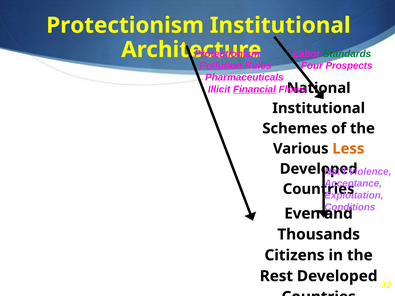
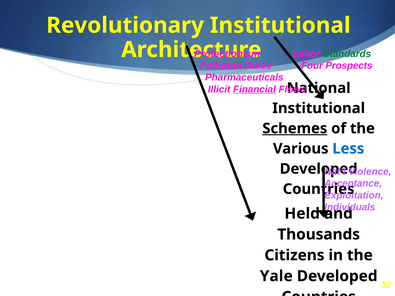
Protectionism: Protectionism -> Revolutionary (125, 25)
Schemes underline: none -> present (295, 129)
Less colour: orange -> blue (348, 149)
Conditions: Conditions -> Individuals (350, 207)
Even: Even -> Held (302, 214)
Rest: Rest -> Yale (276, 276)
